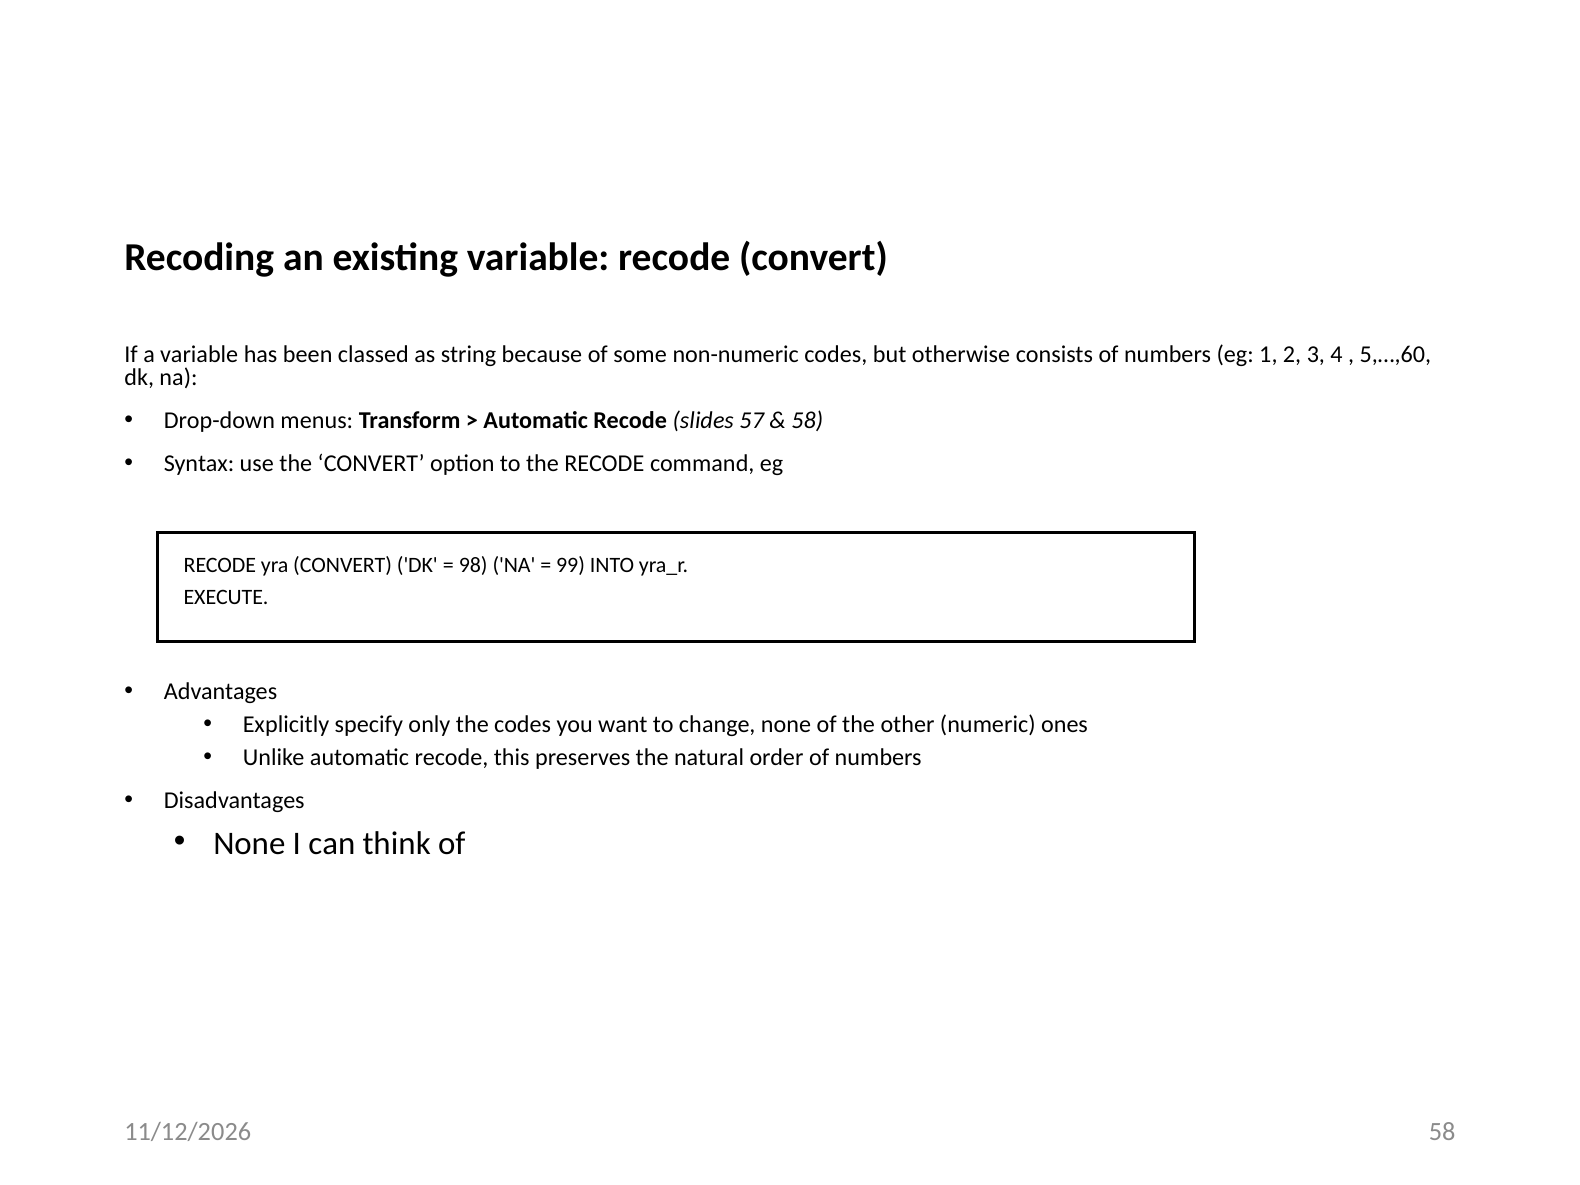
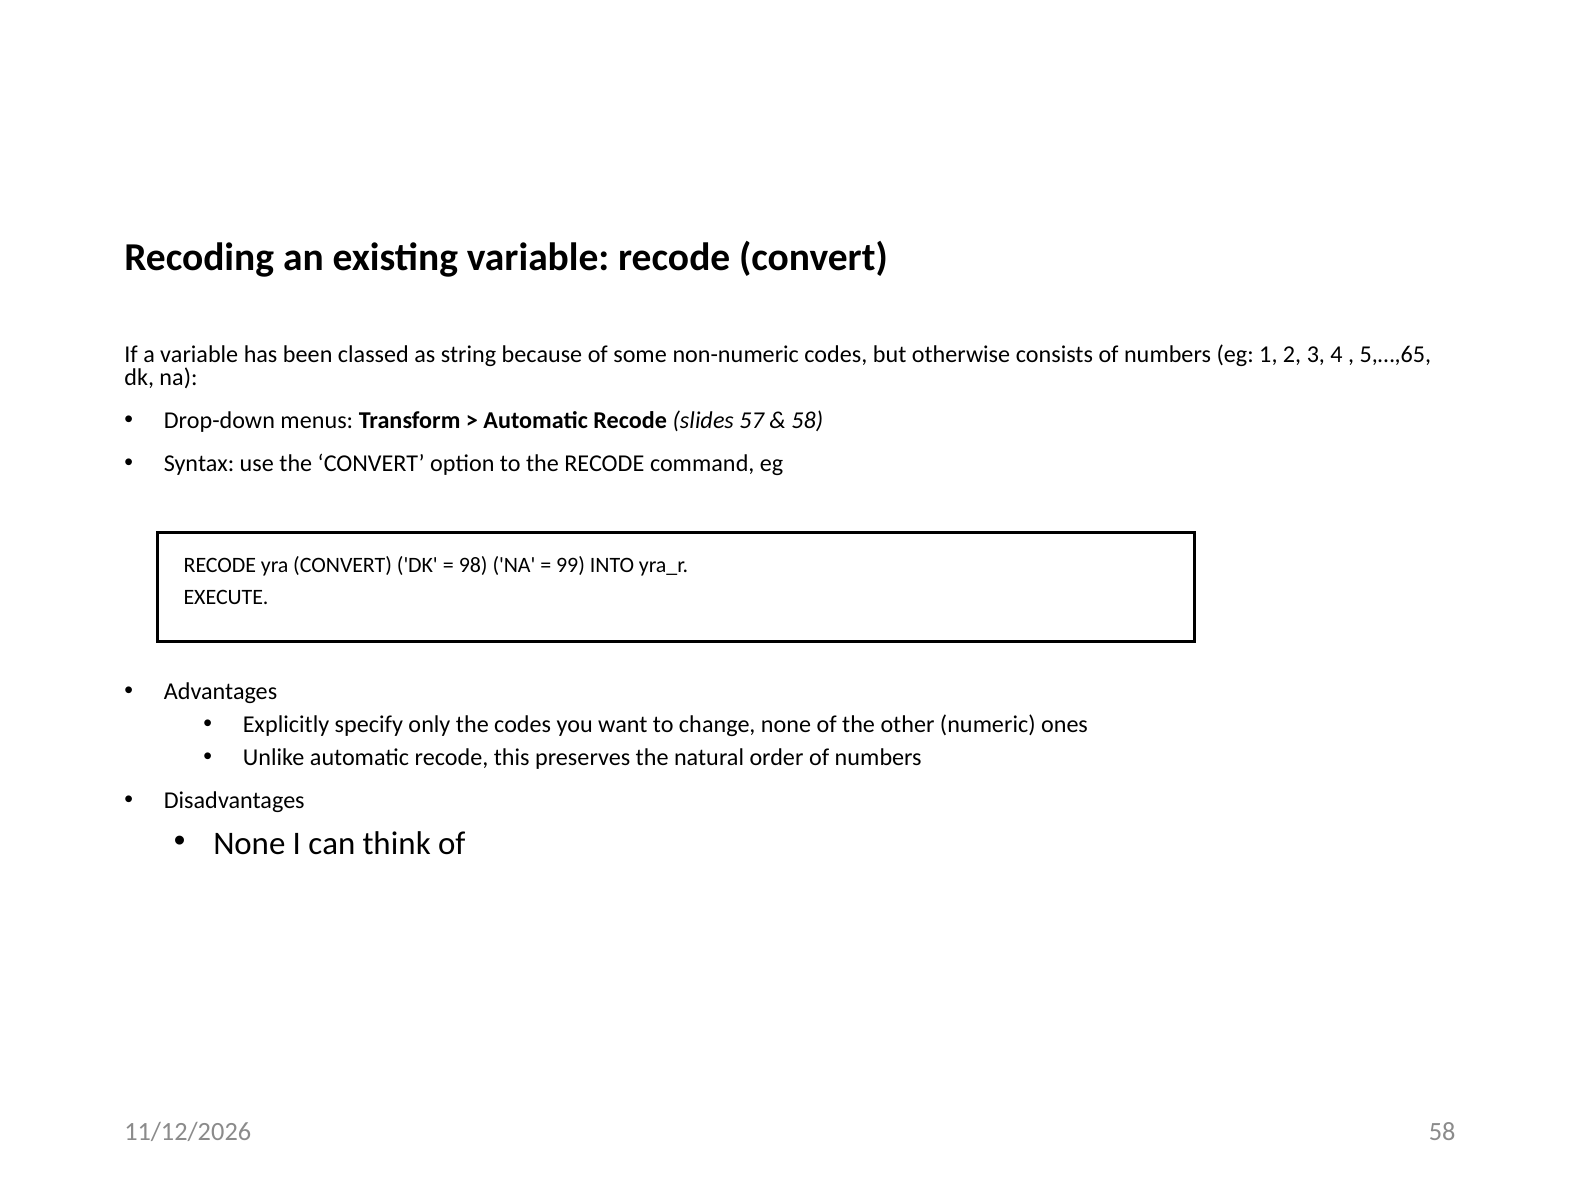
5,…,60: 5,…,60 -> 5,…,65 (1395, 354)
